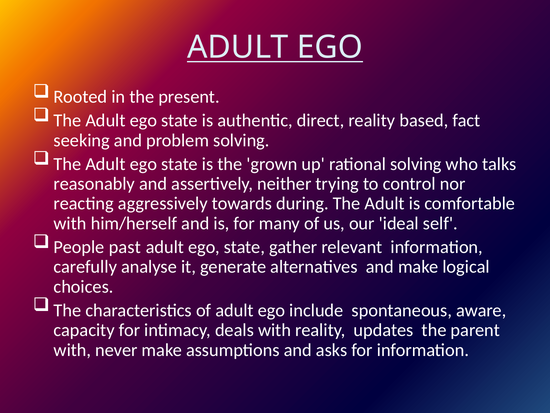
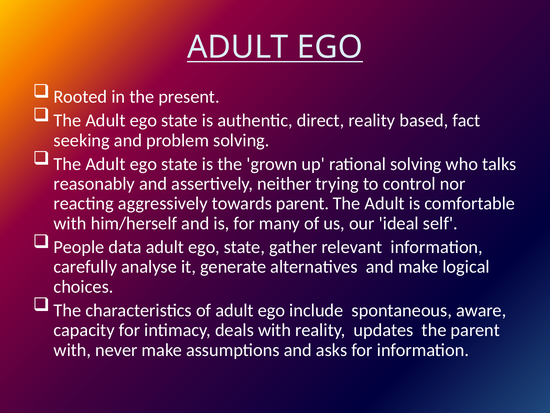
towards during: during -> parent (302, 203)
past: past -> data (125, 247)
